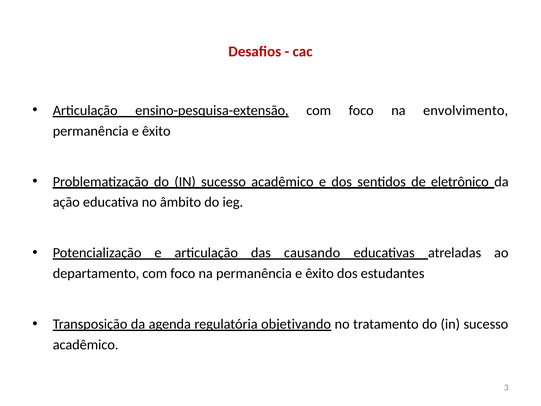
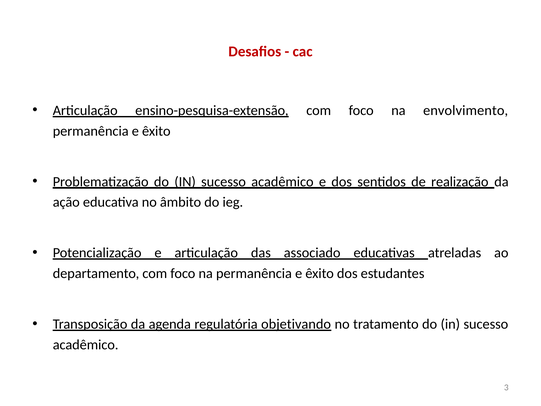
eletrônico: eletrônico -> realização (460, 182)
causando: causando -> associado (312, 253)
